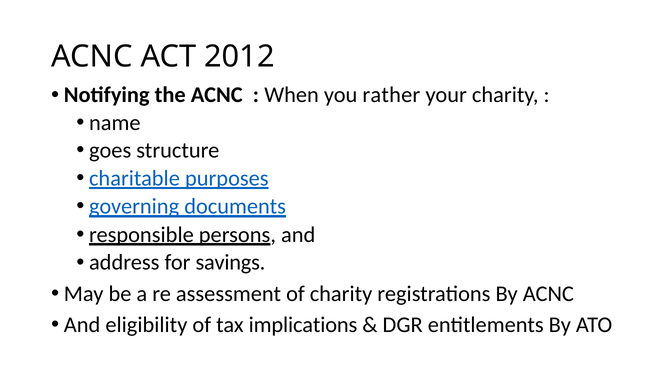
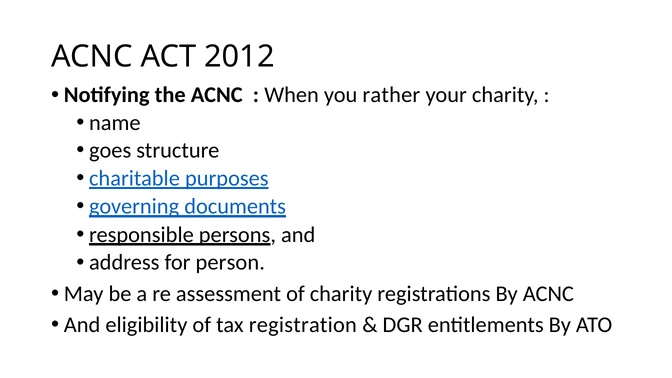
savings: savings -> person (230, 262)
implications: implications -> registration (303, 325)
